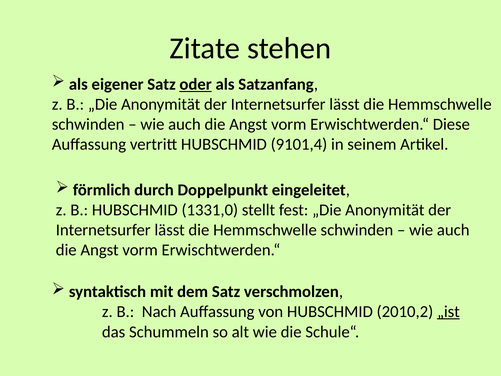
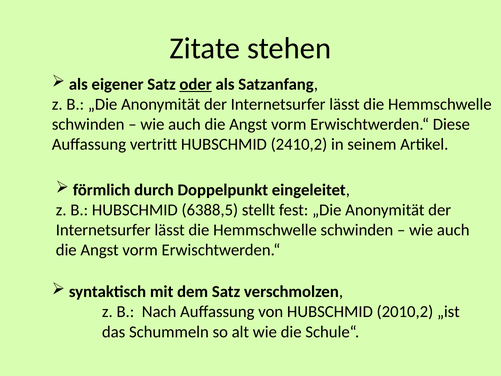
9101,4: 9101,4 -> 2410,2 (299, 144)
1331,0: 1331,0 -> 6388,5 (210, 210)
„ist underline: present -> none (448, 312)
